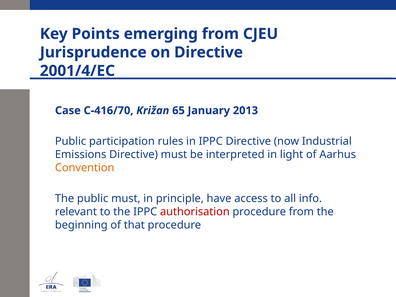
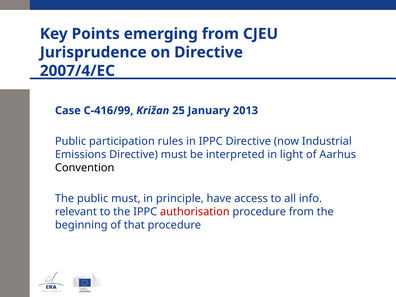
2001/4/EC: 2001/4/EC -> 2007/4/EC (77, 71)
C-416/70: C-416/70 -> C-416/99 (109, 111)
65: 65 -> 25 (178, 111)
Convention colour: orange -> black (85, 168)
